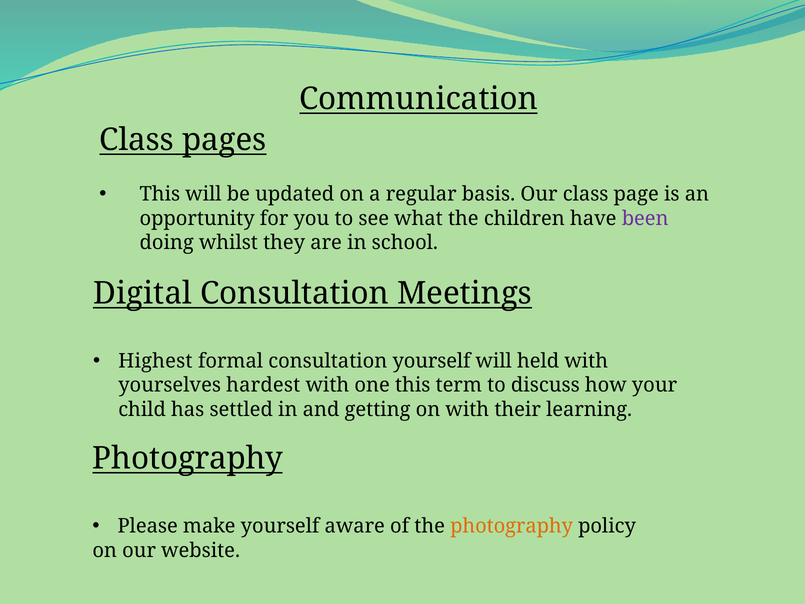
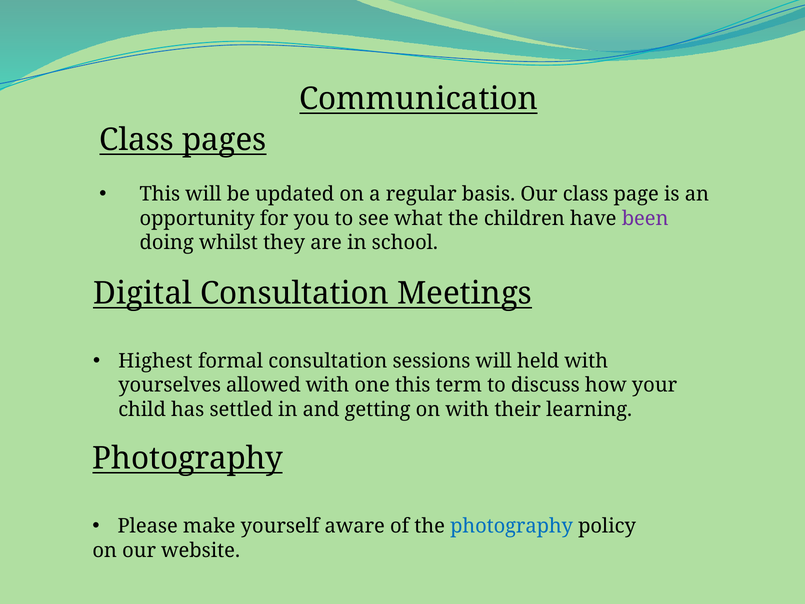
consultation yourself: yourself -> sessions (431, 361)
hardest: hardest -> allowed (263, 385)
photography colour: orange -> blue (512, 526)
